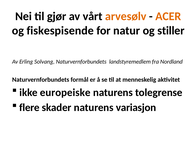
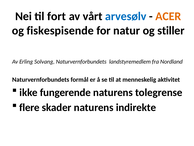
gjør: gjør -> fort (57, 16)
arvesølv colour: orange -> blue (126, 16)
europeiske: europeiske -> fungerende (65, 92)
variasjon: variasjon -> indirekte (136, 107)
